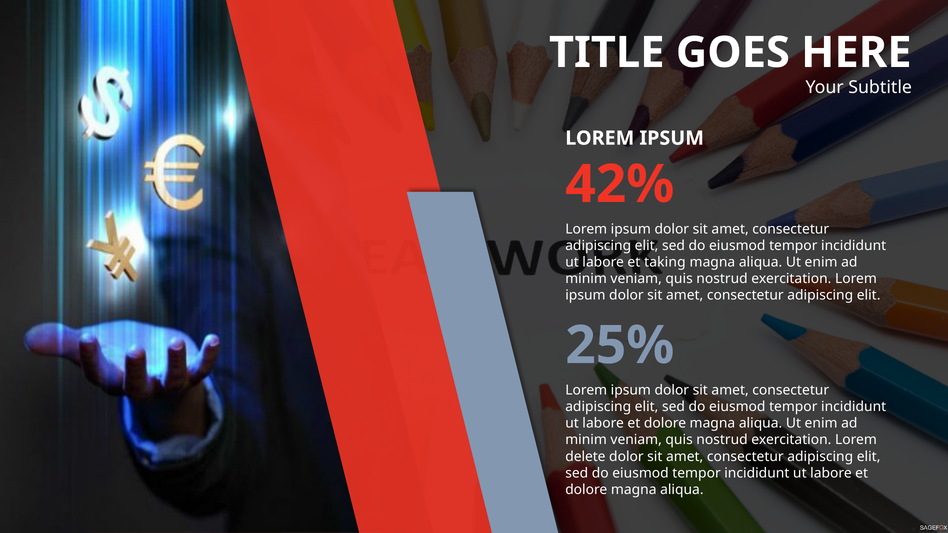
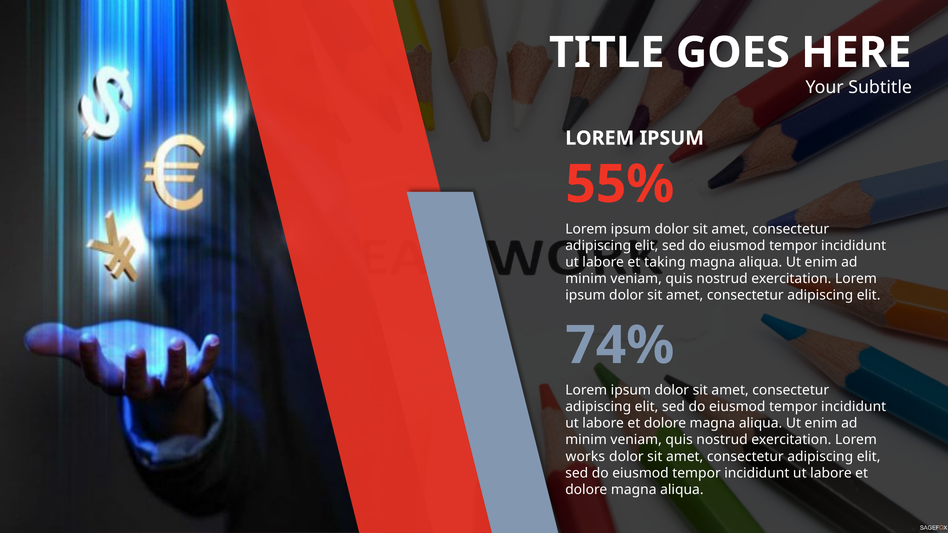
42%: 42% -> 55% (620, 184)
25%: 25% -> 74% (620, 346)
delete: delete -> works (585, 457)
